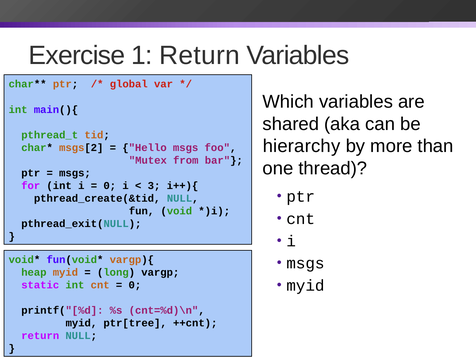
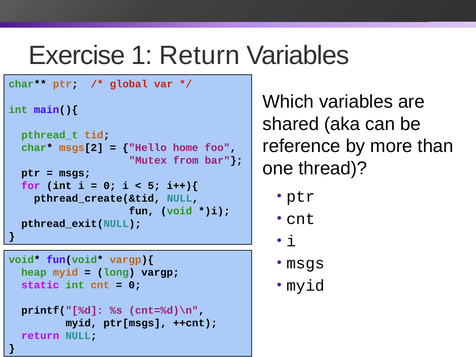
hierarchy: hierarchy -> reference (302, 146)
Hello msgs: msgs -> home (186, 148)
3: 3 -> 5 (154, 186)
ptr[tree: ptr[tree -> ptr[msgs (135, 323)
